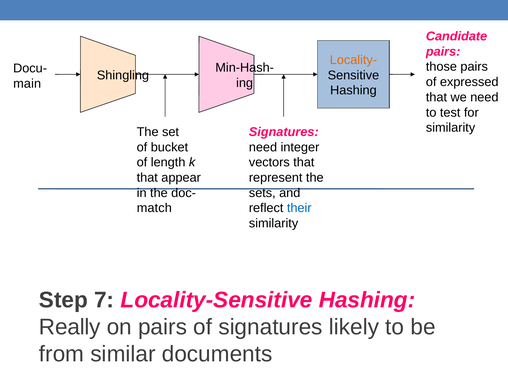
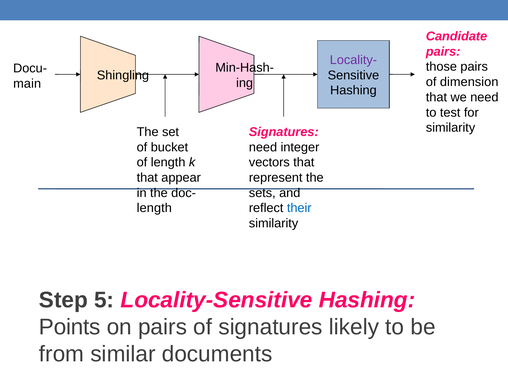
Locality- colour: orange -> purple (353, 60)
expressed: expressed -> dimension (469, 82)
match: match -> length (154, 208)
7: 7 -> 5 (104, 300)
Really: Really -> Points (70, 327)
